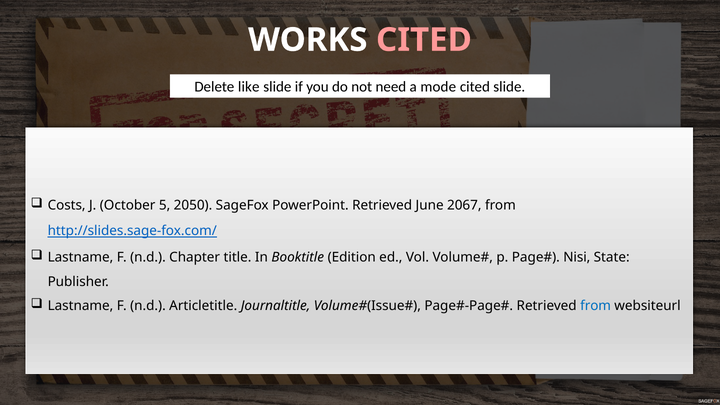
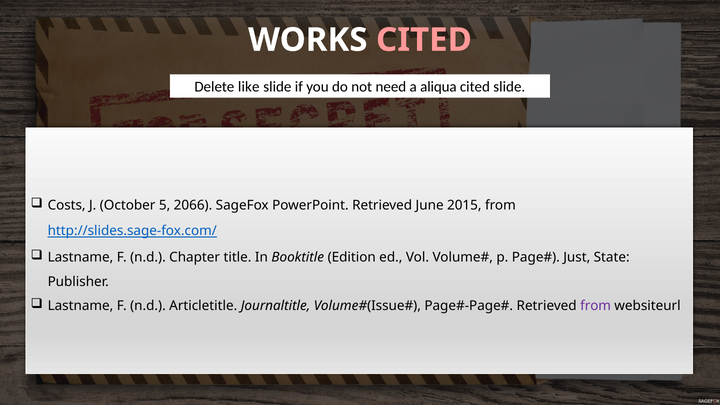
mode: mode -> aliqua (438, 87)
2050: 2050 -> 2066 (193, 205)
2067: 2067 -> 2015 (464, 205)
Nisi: Nisi -> Just (577, 257)
from colour: blue -> purple (596, 306)
